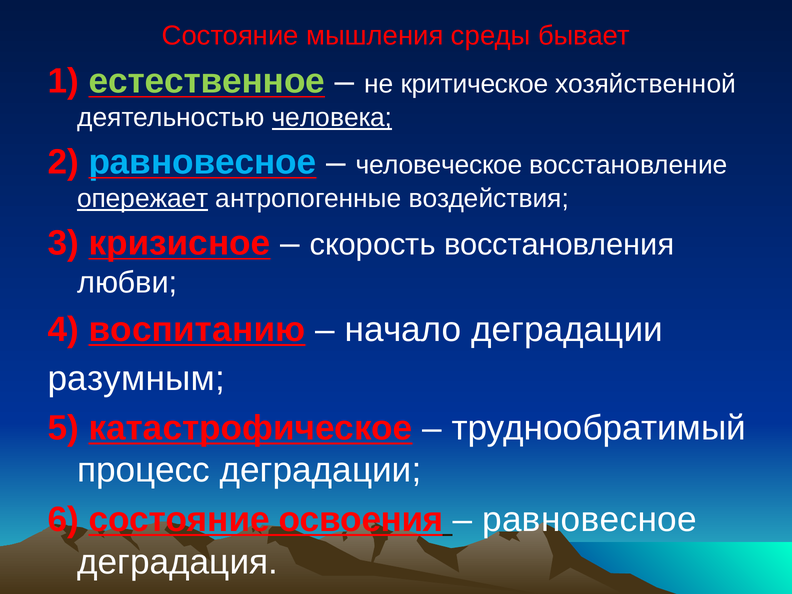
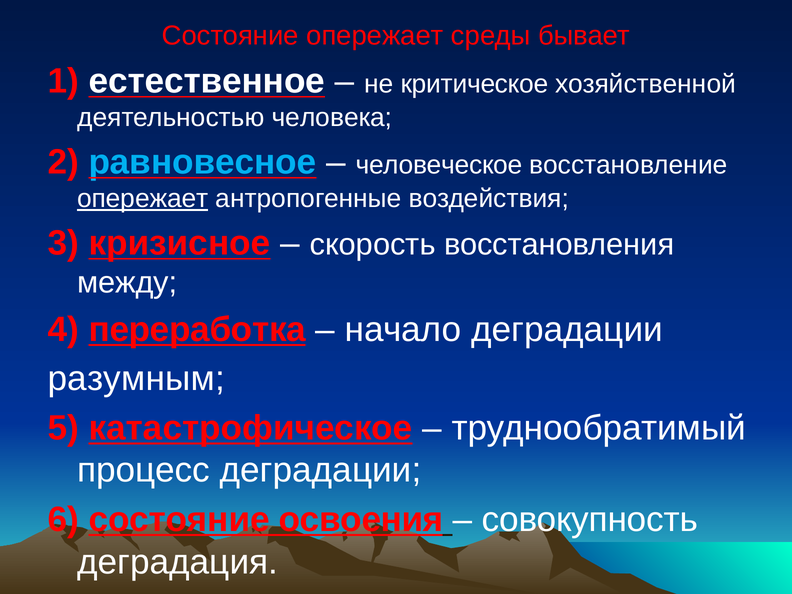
Состояние мышления: мышления -> опережает (375, 36)
естественное colour: light green -> white (207, 81)
человека underline: present -> none (332, 118)
любви: любви -> между (127, 283)
воспитанию: воспитанию -> переработка (197, 330)
равновесное: равновесное -> совокупность (590, 520)
